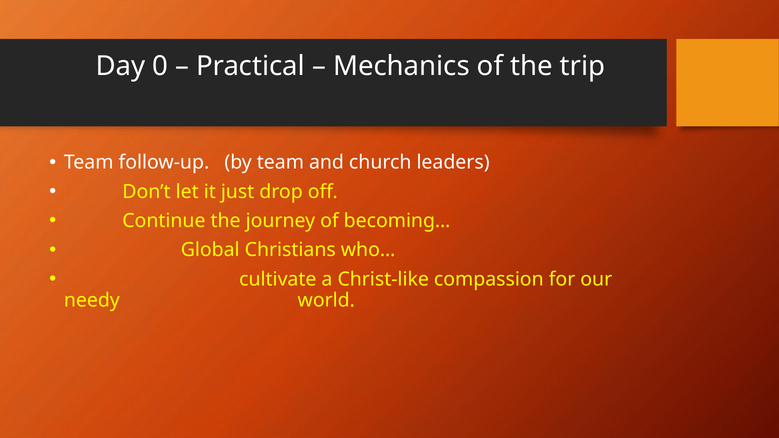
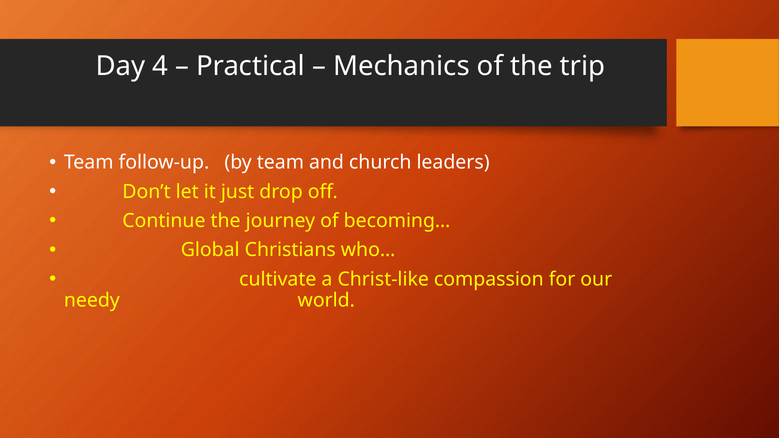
0: 0 -> 4 (160, 66)
